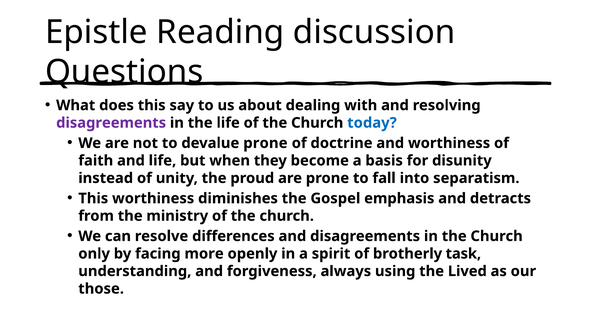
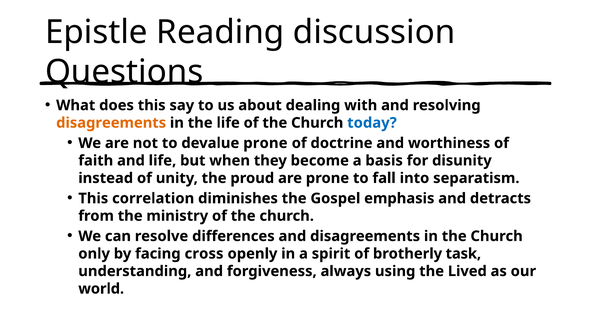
disagreements colour: purple -> orange (111, 123)
This worthiness: worthiness -> correlation (153, 199)
more: more -> cross (204, 254)
those: those -> world (101, 289)
